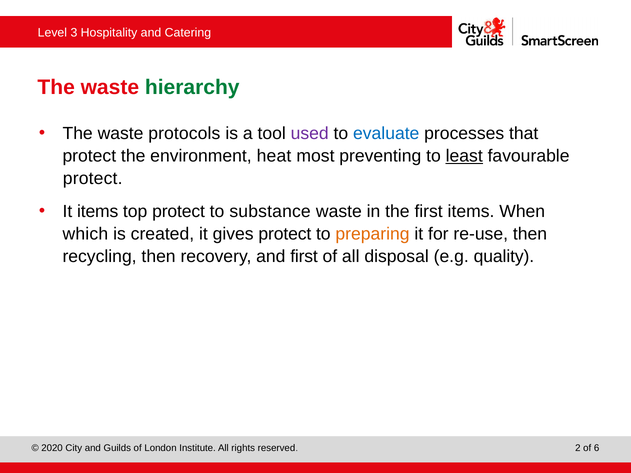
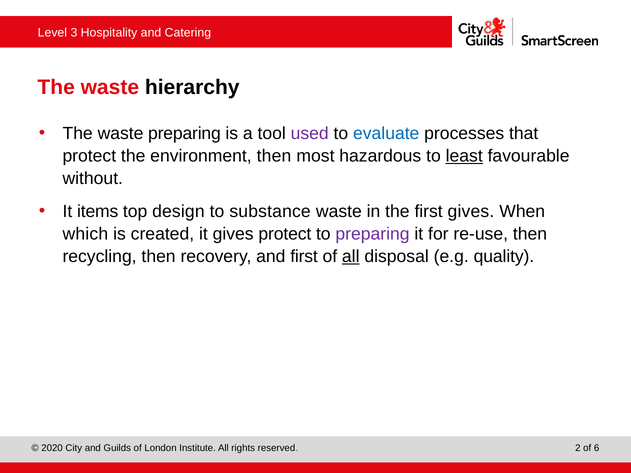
hierarchy colour: green -> black (192, 87)
waste protocols: protocols -> preparing (184, 134)
environment heat: heat -> then (274, 156)
preventing: preventing -> hazardous (380, 156)
protect: protect -> without (93, 179)
top protect: protect -> design (178, 212)
first items: items -> gives (471, 212)
preparing colour: orange -> purple (373, 234)
all underline: none -> present (351, 257)
